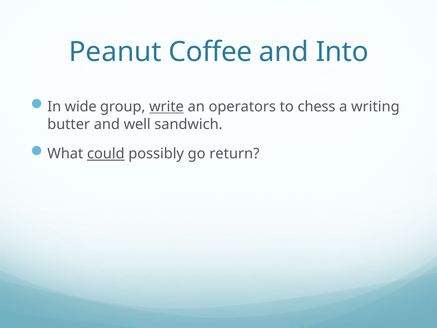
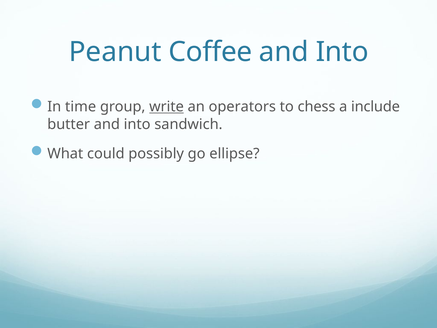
wide: wide -> time (81, 107)
writing: writing -> include (375, 107)
butter and well: well -> into (137, 124)
could underline: present -> none (106, 154)
return: return -> ellipse (234, 154)
